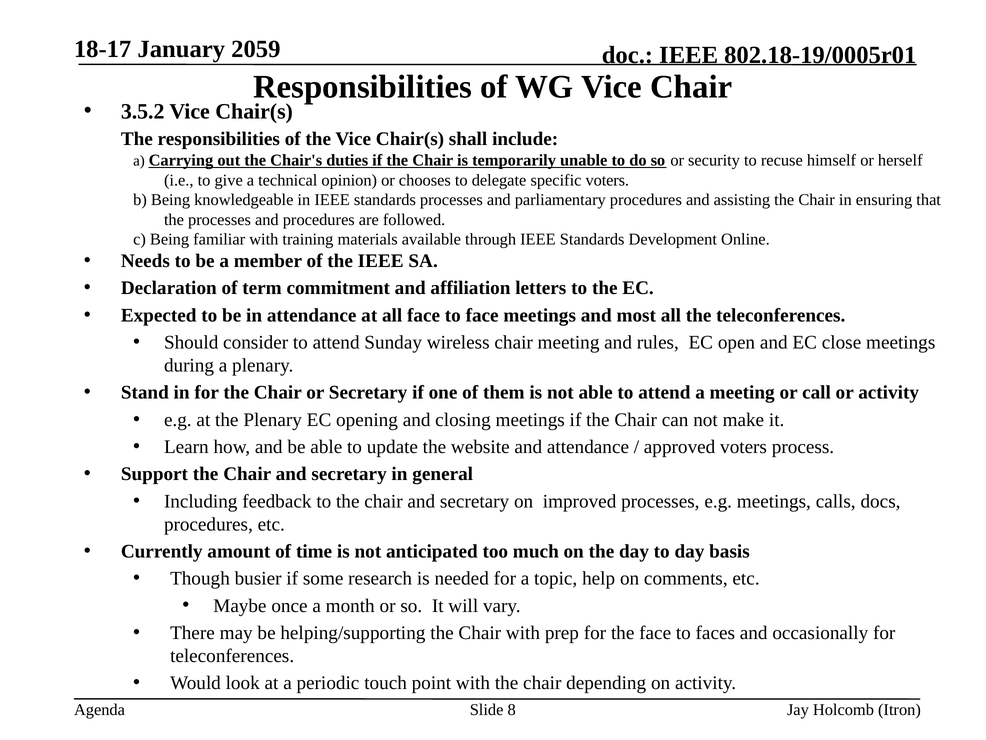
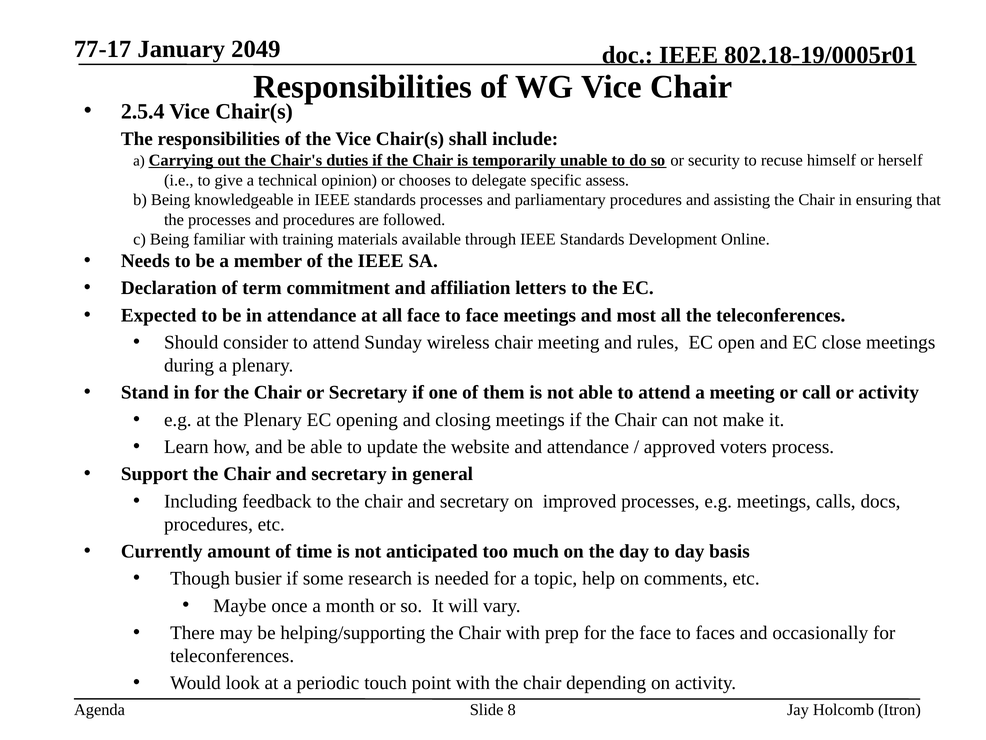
18-17: 18-17 -> 77-17 (103, 49)
2059: 2059 -> 2049 (256, 49)
3.5.2: 3.5.2 -> 2.5.4 (143, 111)
specific voters: voters -> assess (607, 180)
